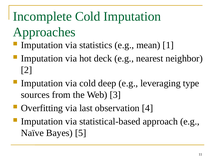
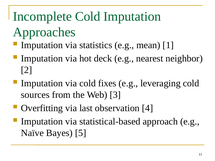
deep: deep -> fixes (107, 83)
leveraging type: type -> cold (191, 83)
